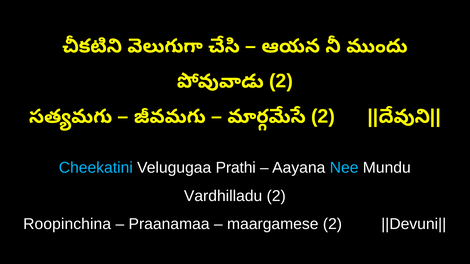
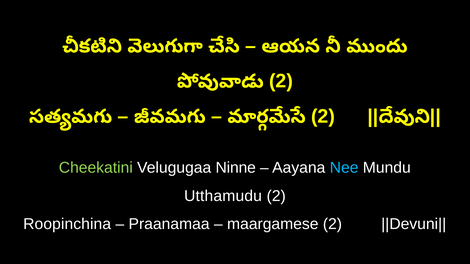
Cheekatini colour: light blue -> light green (96, 168)
Prathi: Prathi -> Ninne (236, 168)
Vardhilladu: Vardhilladu -> Utthamudu (223, 196)
